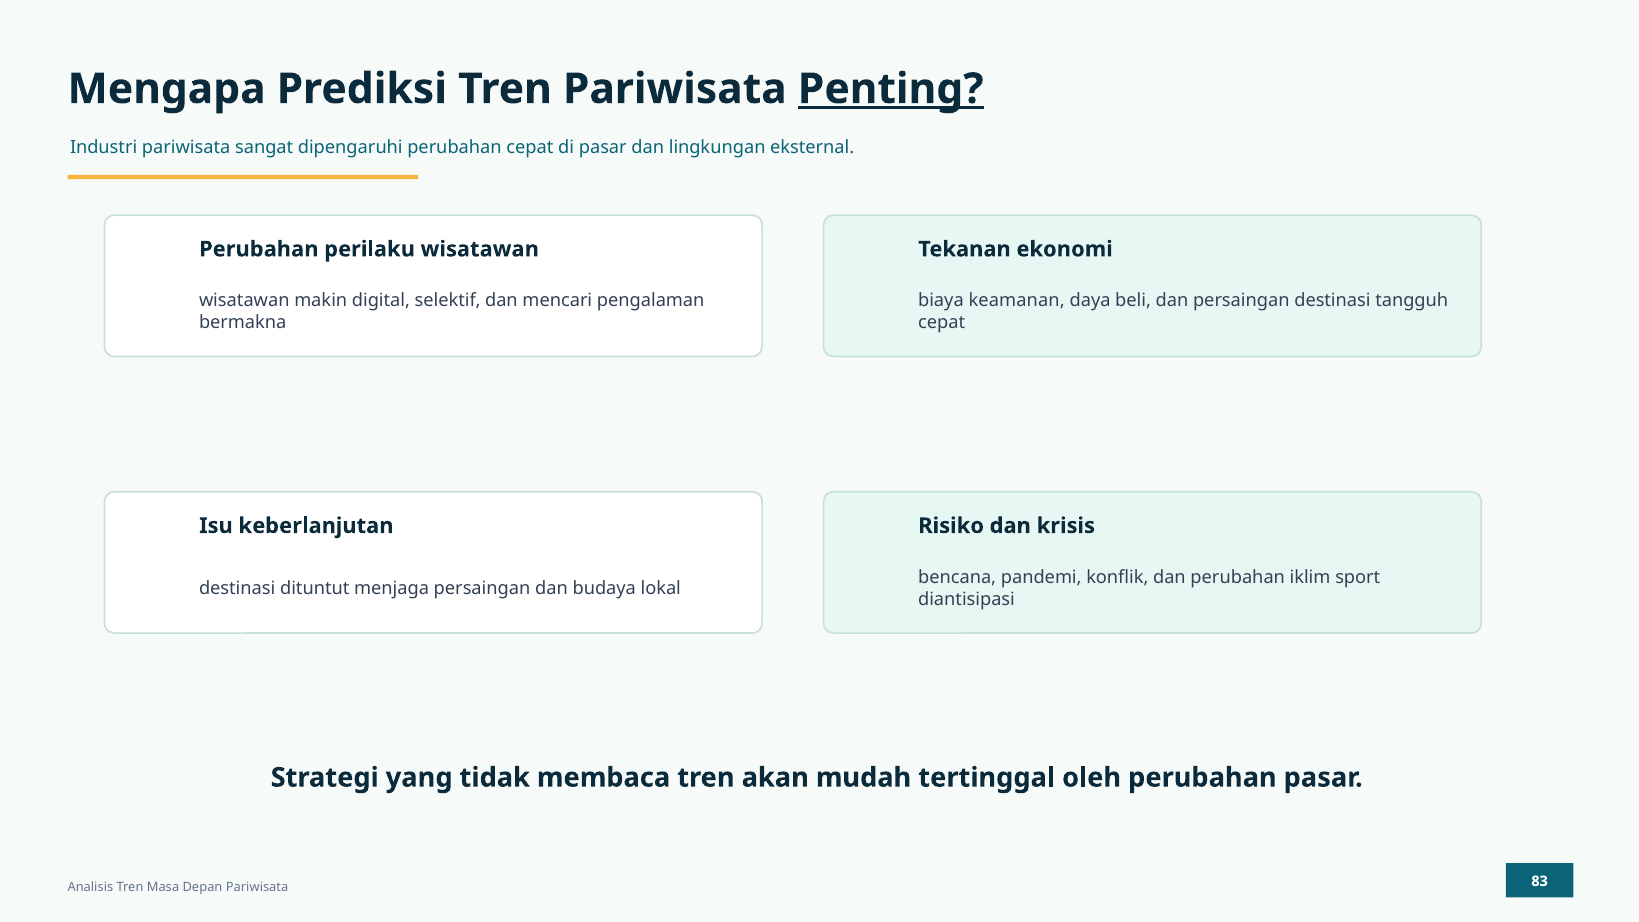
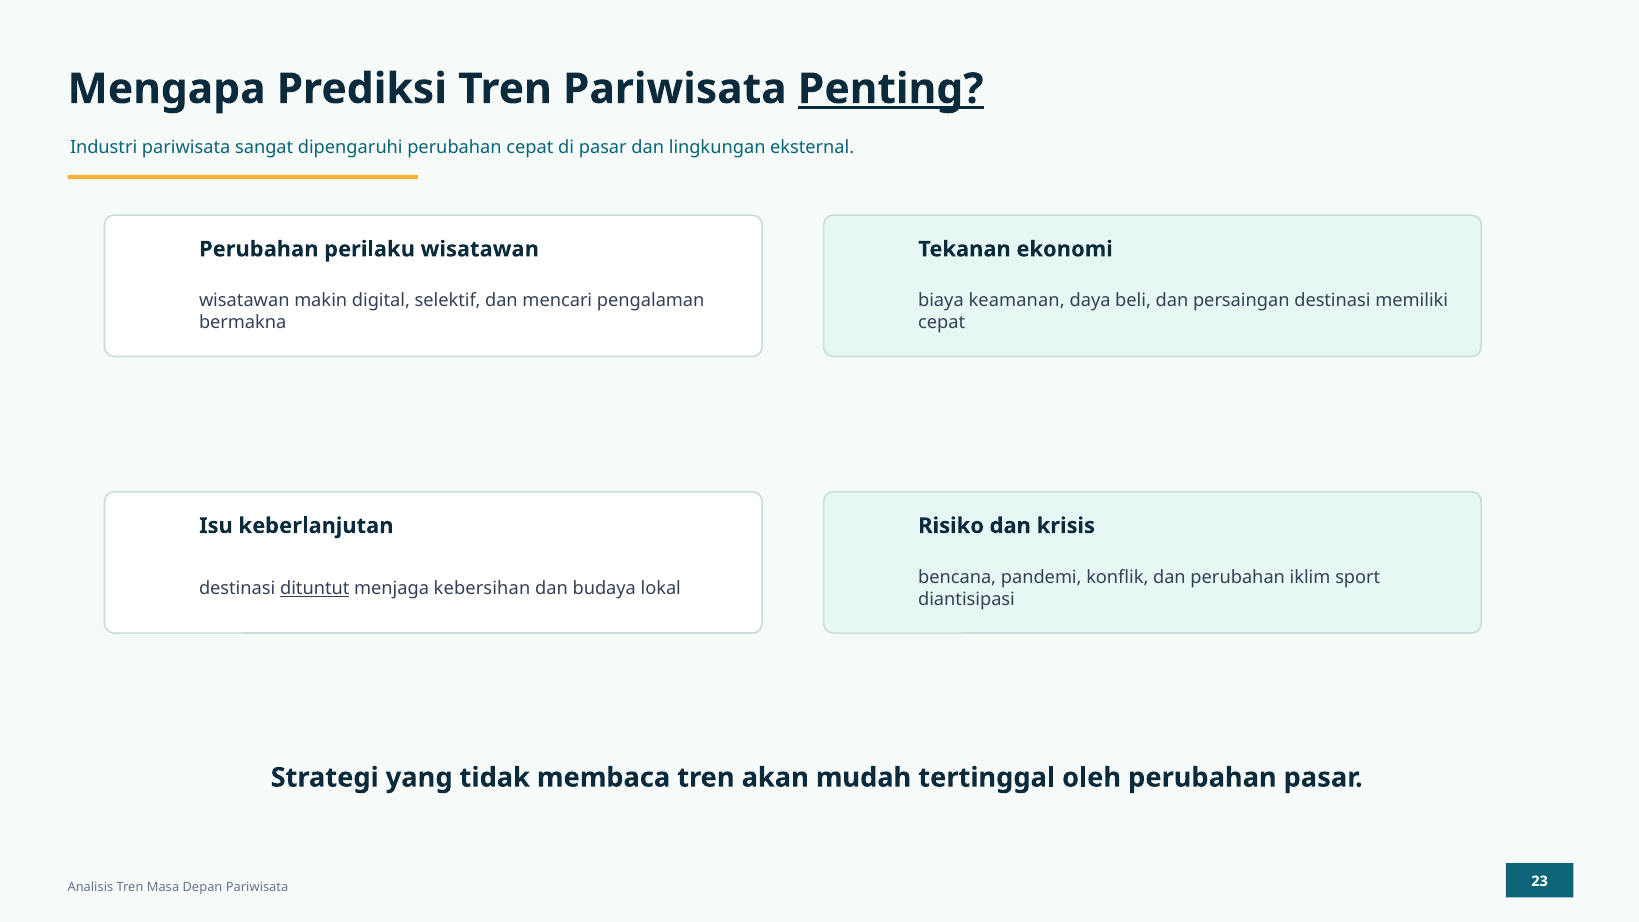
tangguh: tangguh -> memiliki (1412, 301)
dituntut underline: none -> present (315, 588)
menjaga persaingan: persaingan -> kebersihan (482, 588)
83: 83 -> 23 (1540, 881)
